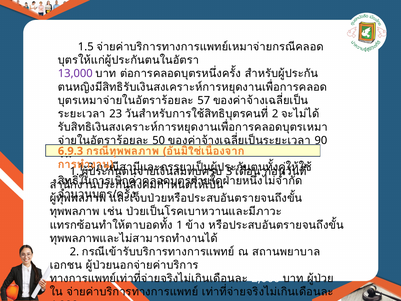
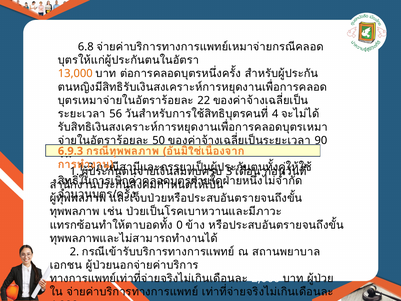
1.5: 1.5 -> 6.8 (86, 47)
13,000 colour: purple -> orange (75, 74)
57: 57 -> 22 (204, 100)
23: 23 -> 56 (116, 114)
2: 2 -> 4 (275, 114)
1: 1 -> 0 (180, 225)
